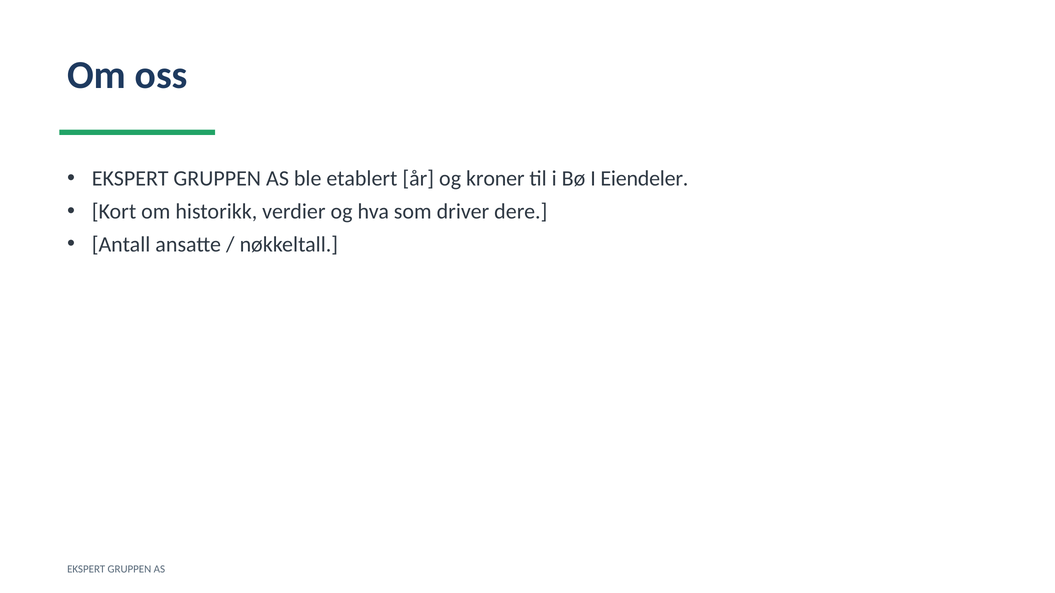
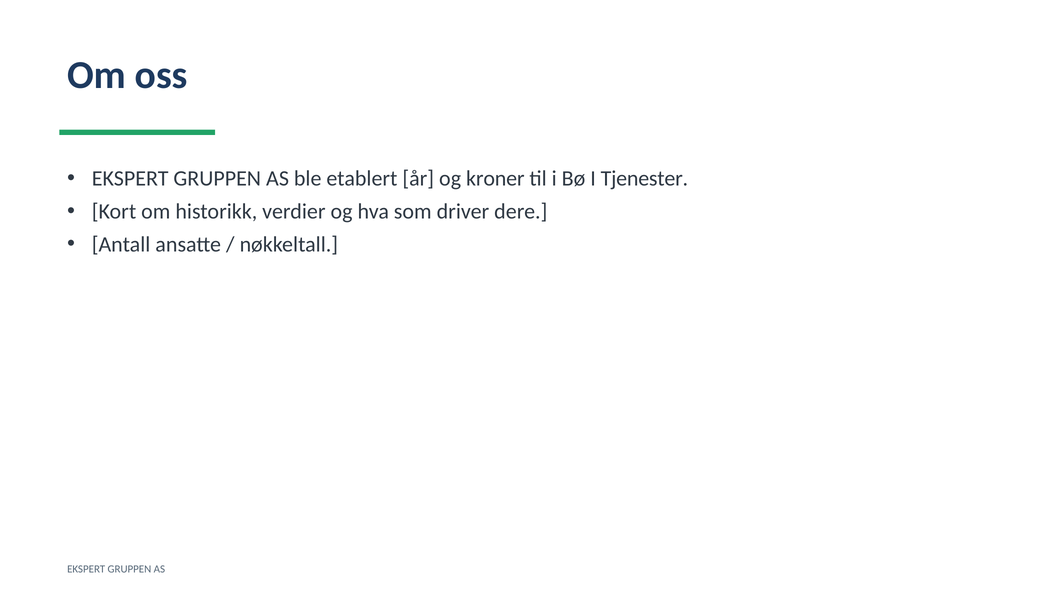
Eiendeler: Eiendeler -> Tjenester (644, 179)
